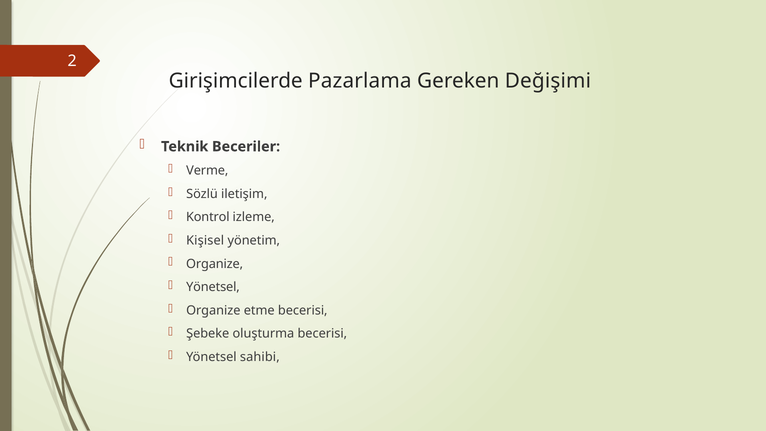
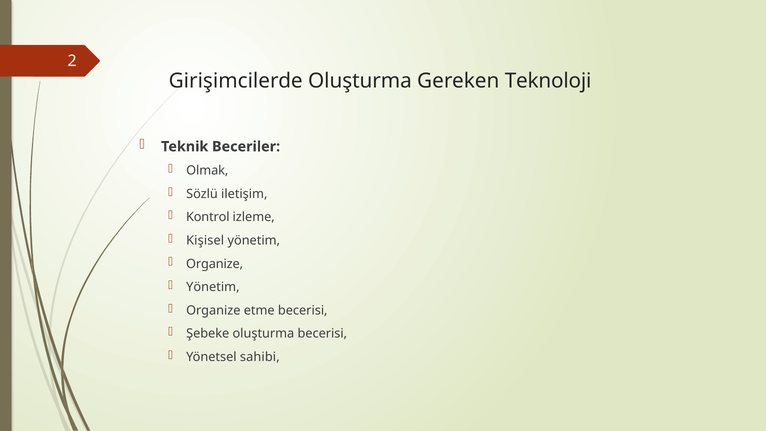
Girişimcilerde Pazarlama: Pazarlama -> Oluşturma (360, 81)
Değişimi: Değişimi -> Teknoloji (548, 81)
Verme: Verme -> Olmak (207, 171)
Yönetsel: Yönetsel -> Yönetim (213, 287)
